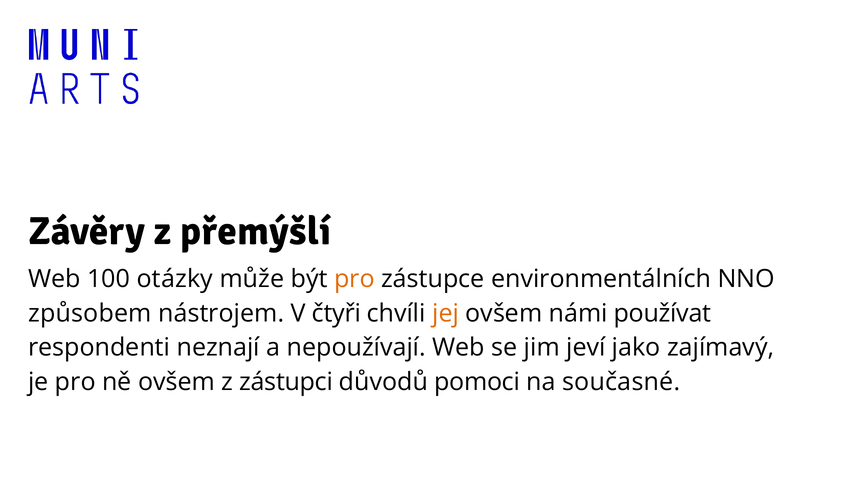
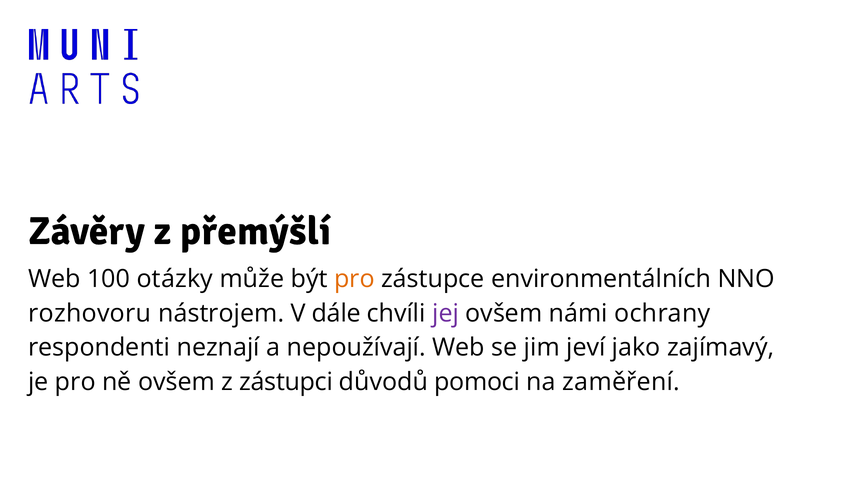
způsobem: způsobem -> rozhovoru (90, 313)
čtyři: čtyři -> dále (336, 313)
jej colour: orange -> purple (446, 313)
používat: používat -> ochrany (662, 313)
současné: současné -> zaměření (621, 382)
